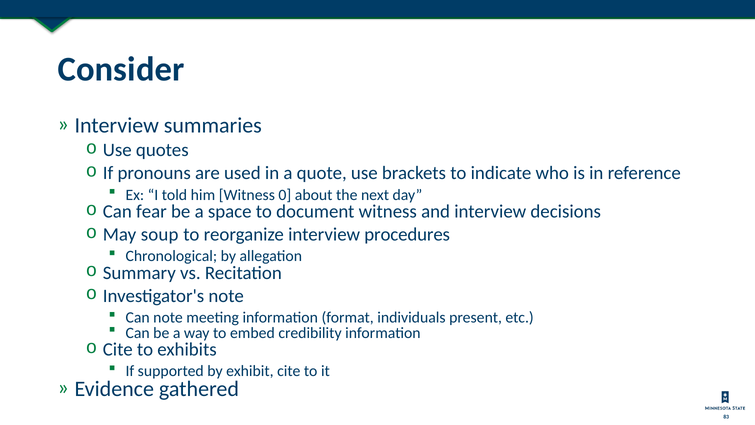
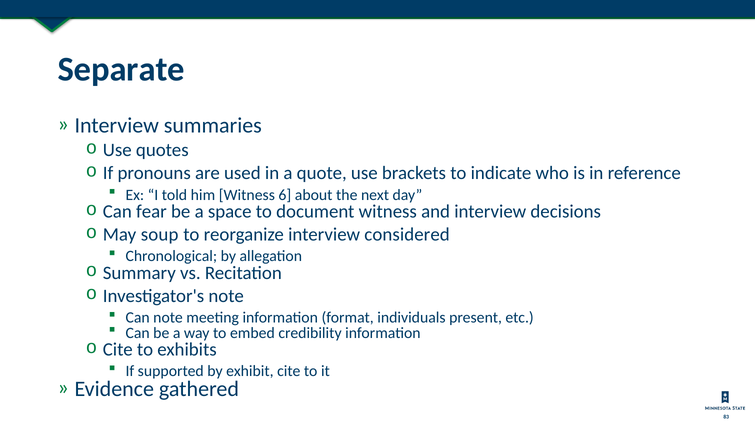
Consider: Consider -> Separate (121, 69)
0: 0 -> 6 (285, 195)
procedures: procedures -> considered (407, 234)
